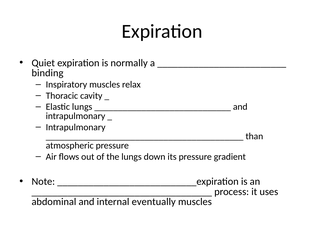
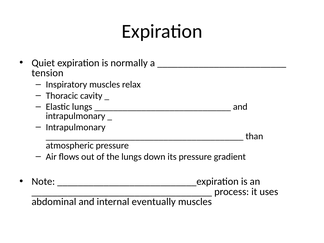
binding: binding -> tension (48, 73)
